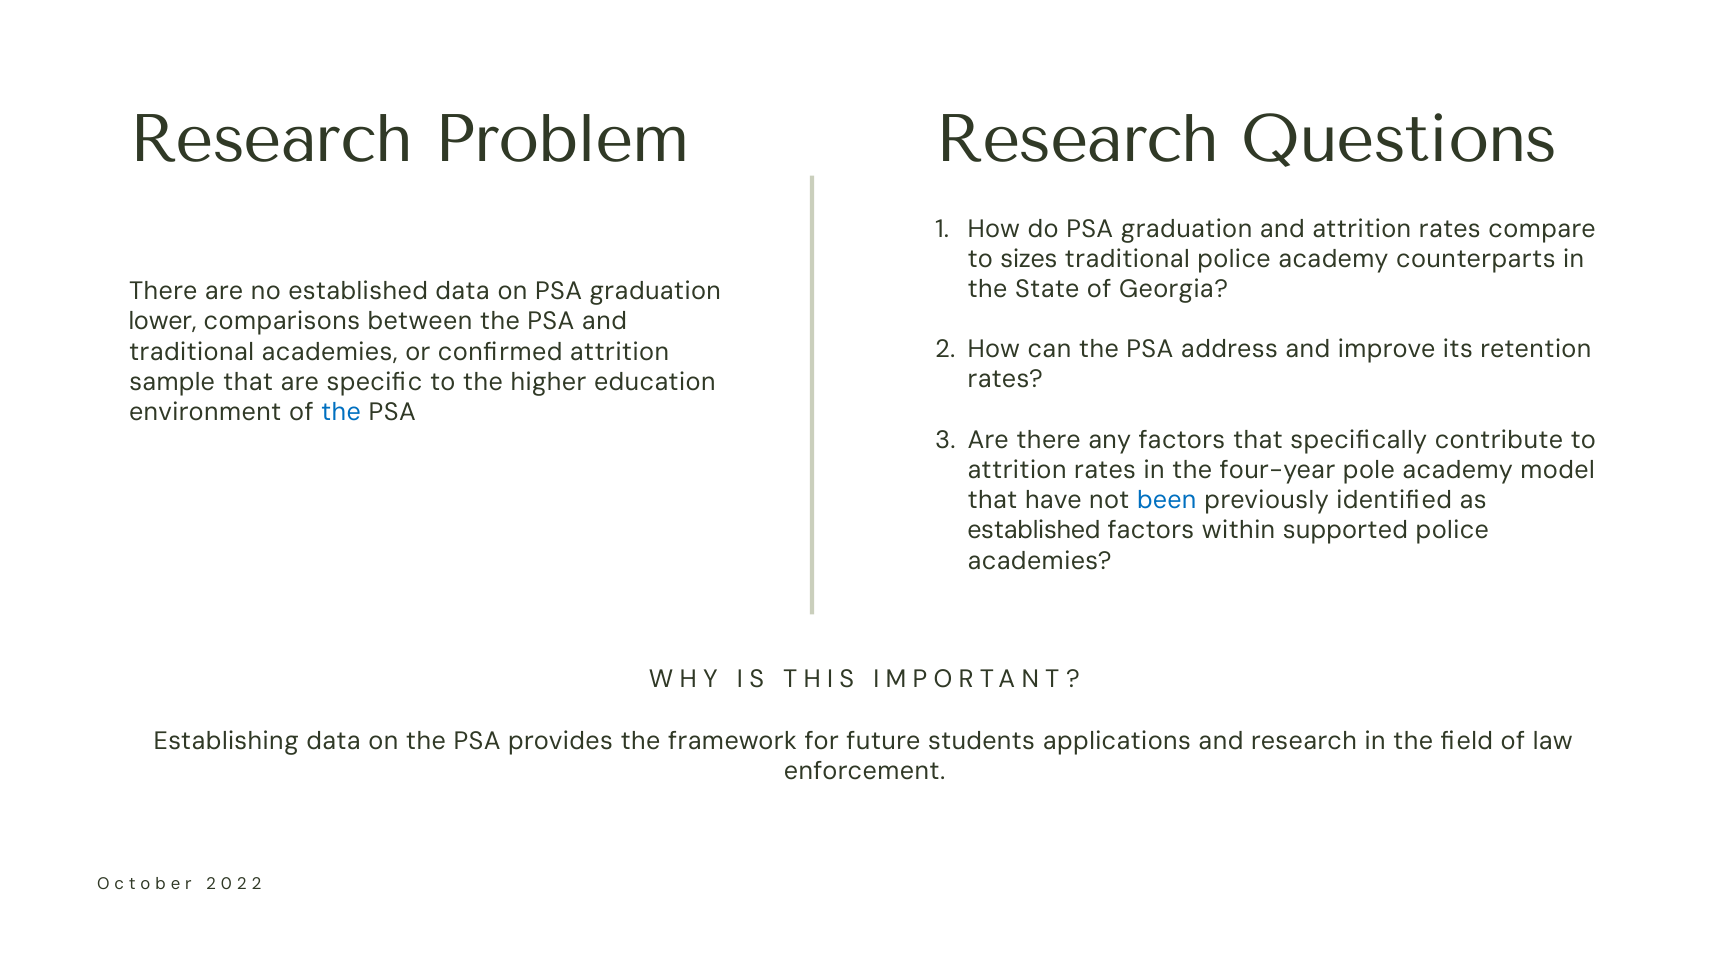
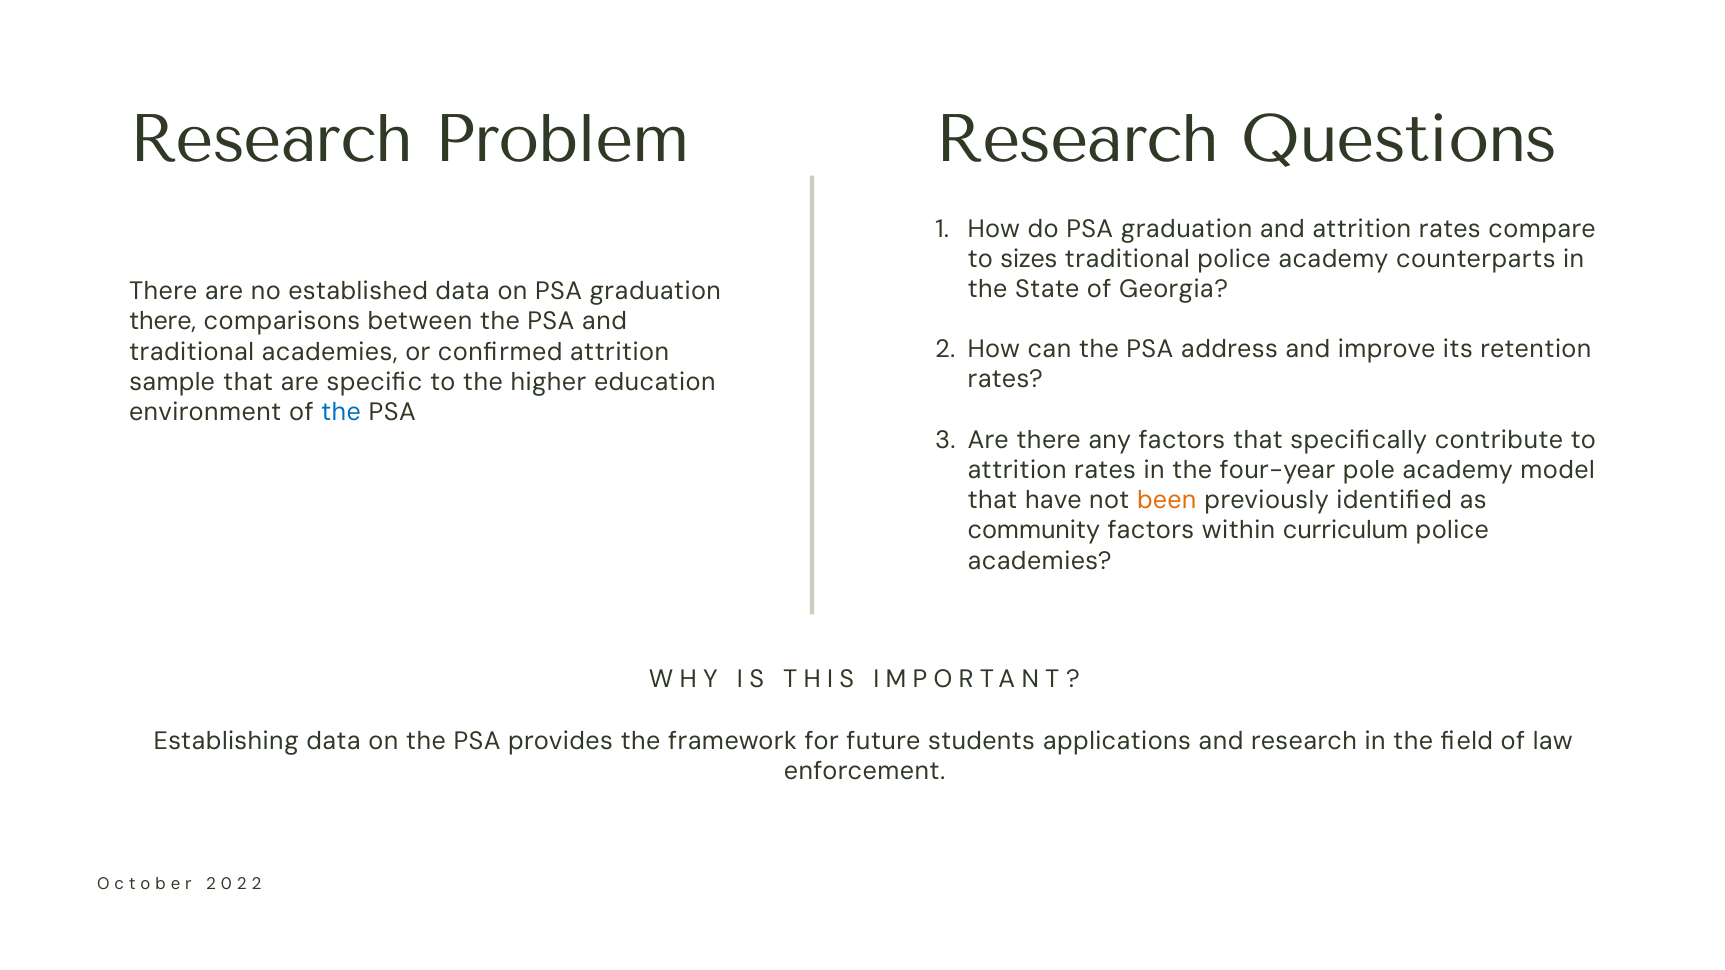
lower: lower -> there (163, 322)
been colour: blue -> orange (1167, 501)
established: established -> community (1034, 531)
supported: supported -> curriculum (1346, 531)
